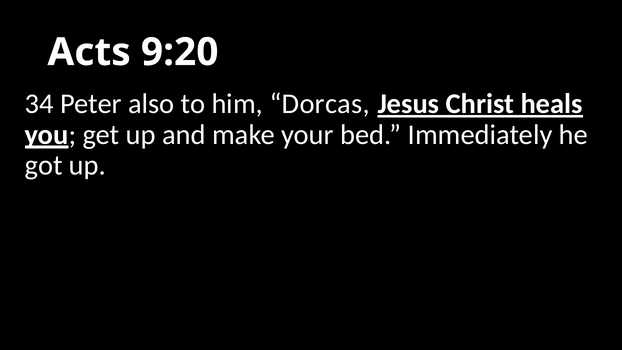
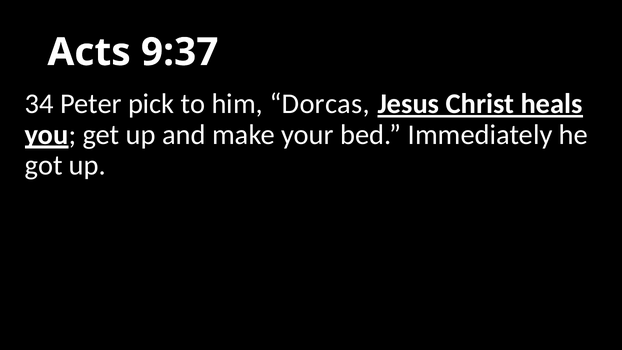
9:20: 9:20 -> 9:37 (180, 52)
also: also -> pick (151, 104)
